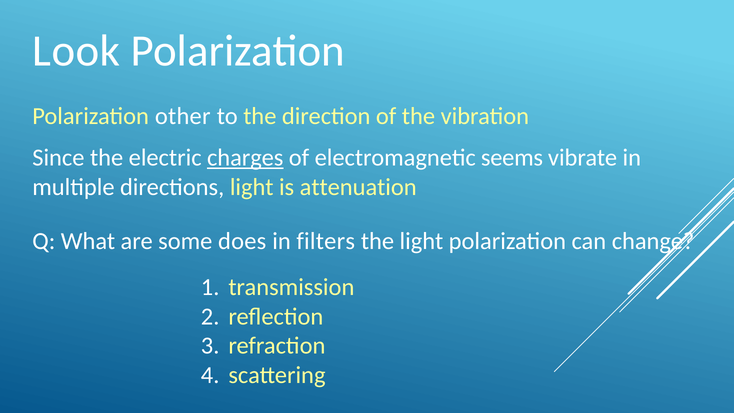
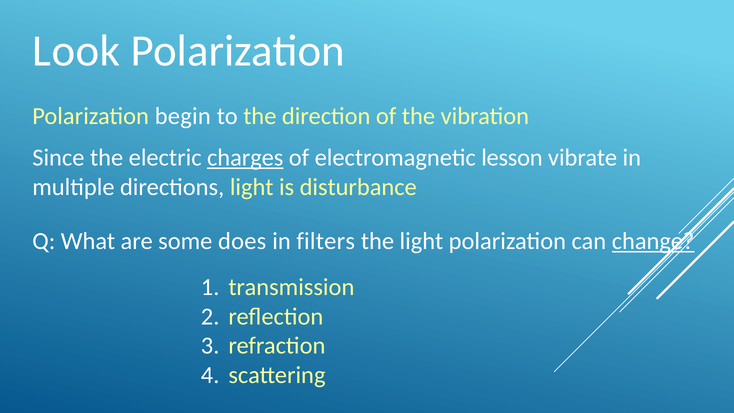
other: other -> begin (183, 116)
seems: seems -> lesson (512, 158)
attenuation: attenuation -> disturbance (358, 187)
change underline: none -> present (653, 241)
